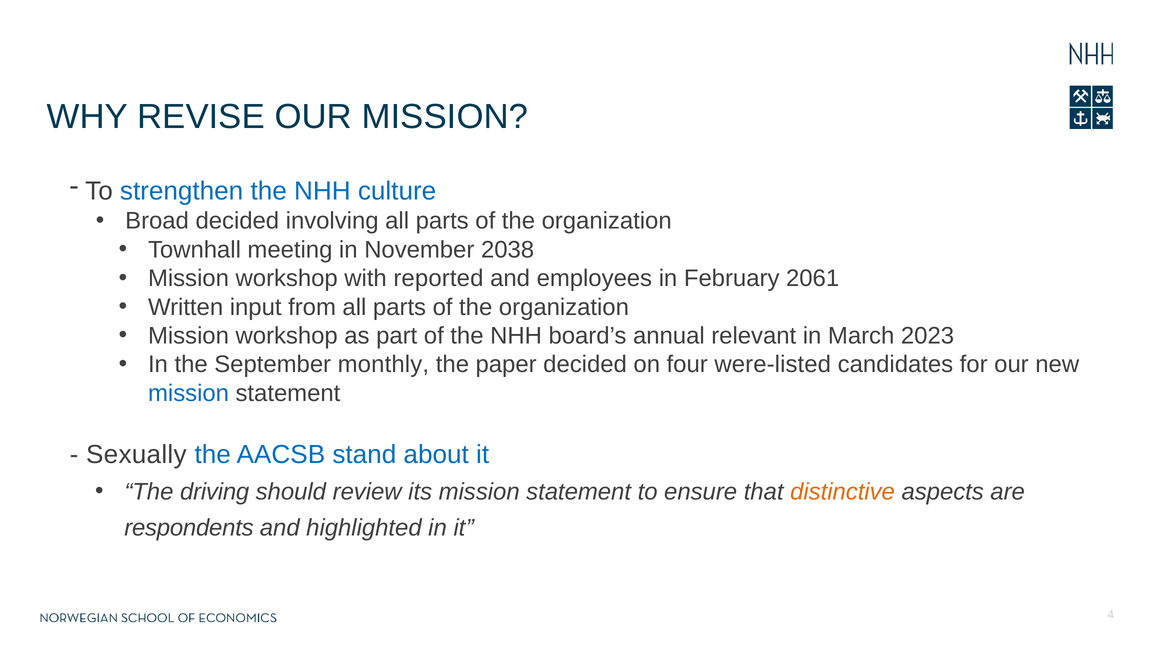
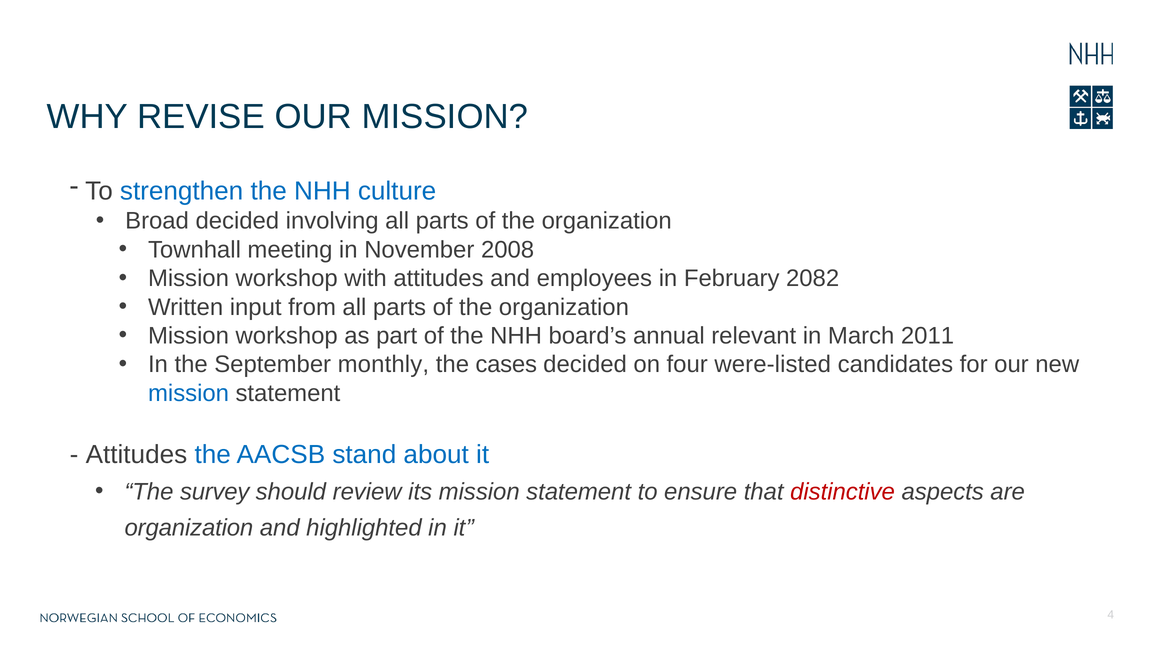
2038: 2038 -> 2008 (508, 250)
with reported: reported -> attitudes (439, 278)
2061: 2061 -> 2082 (813, 278)
2023: 2023 -> 2011 (928, 336)
paper: paper -> cases (506, 365)
Sexually: Sexually -> Attitudes (136, 455)
driving: driving -> survey (215, 492)
distinctive colour: orange -> red (843, 492)
respondents: respondents -> organization (189, 528)
